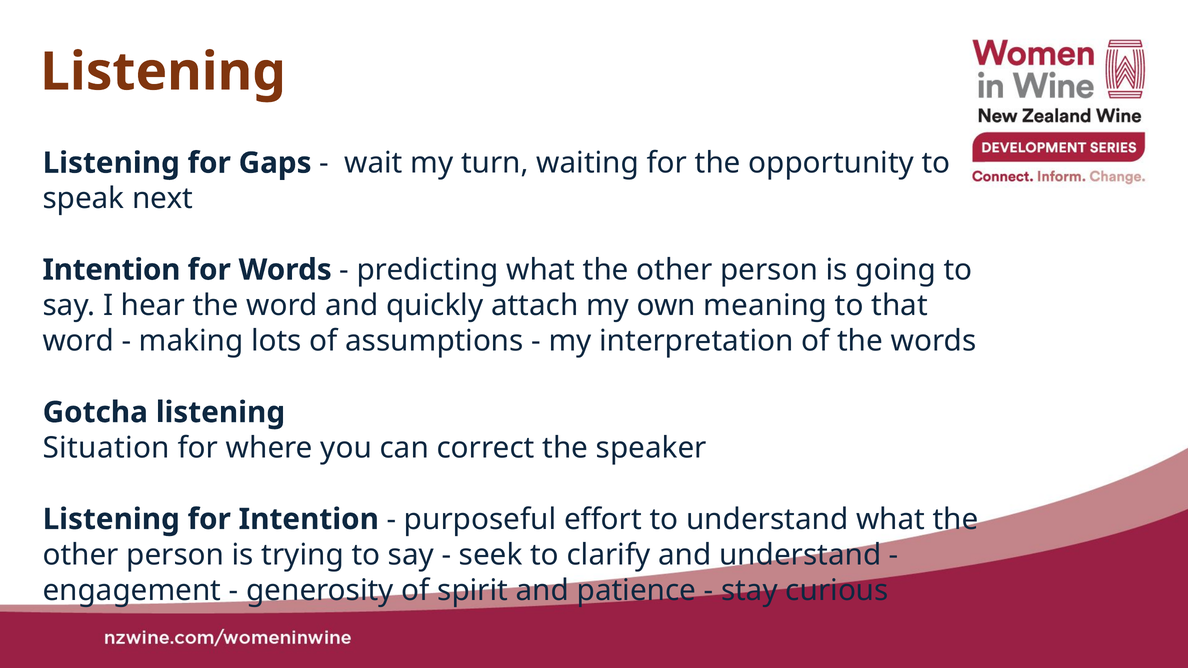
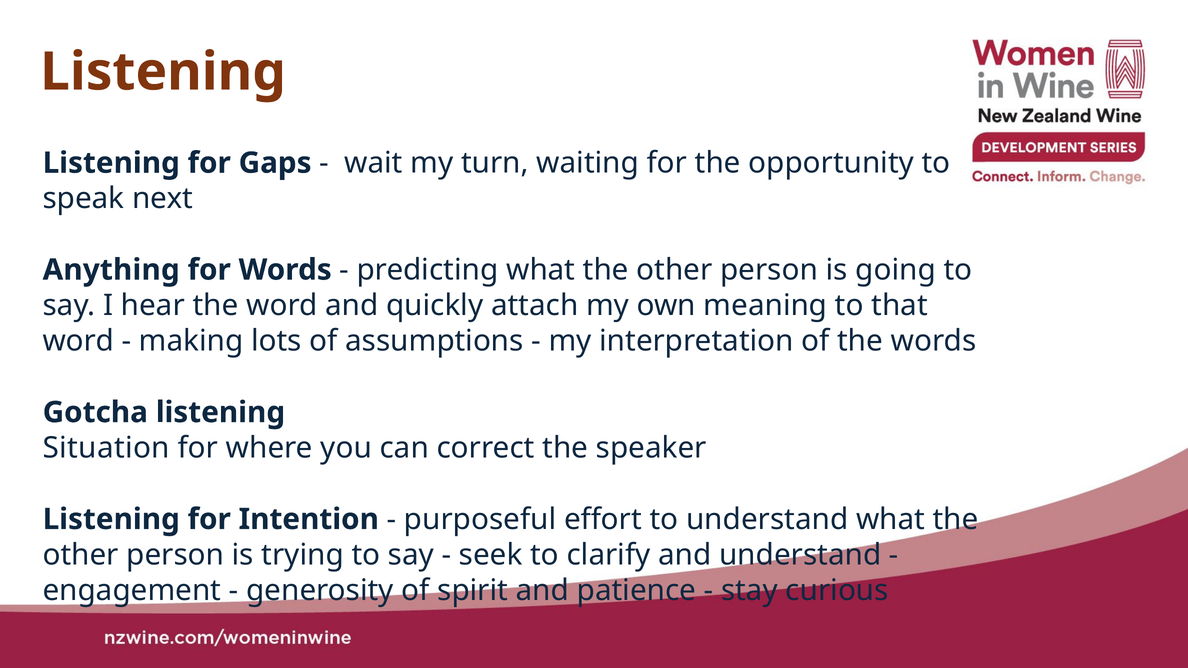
Intention: Intention -> Anything (111, 270)
